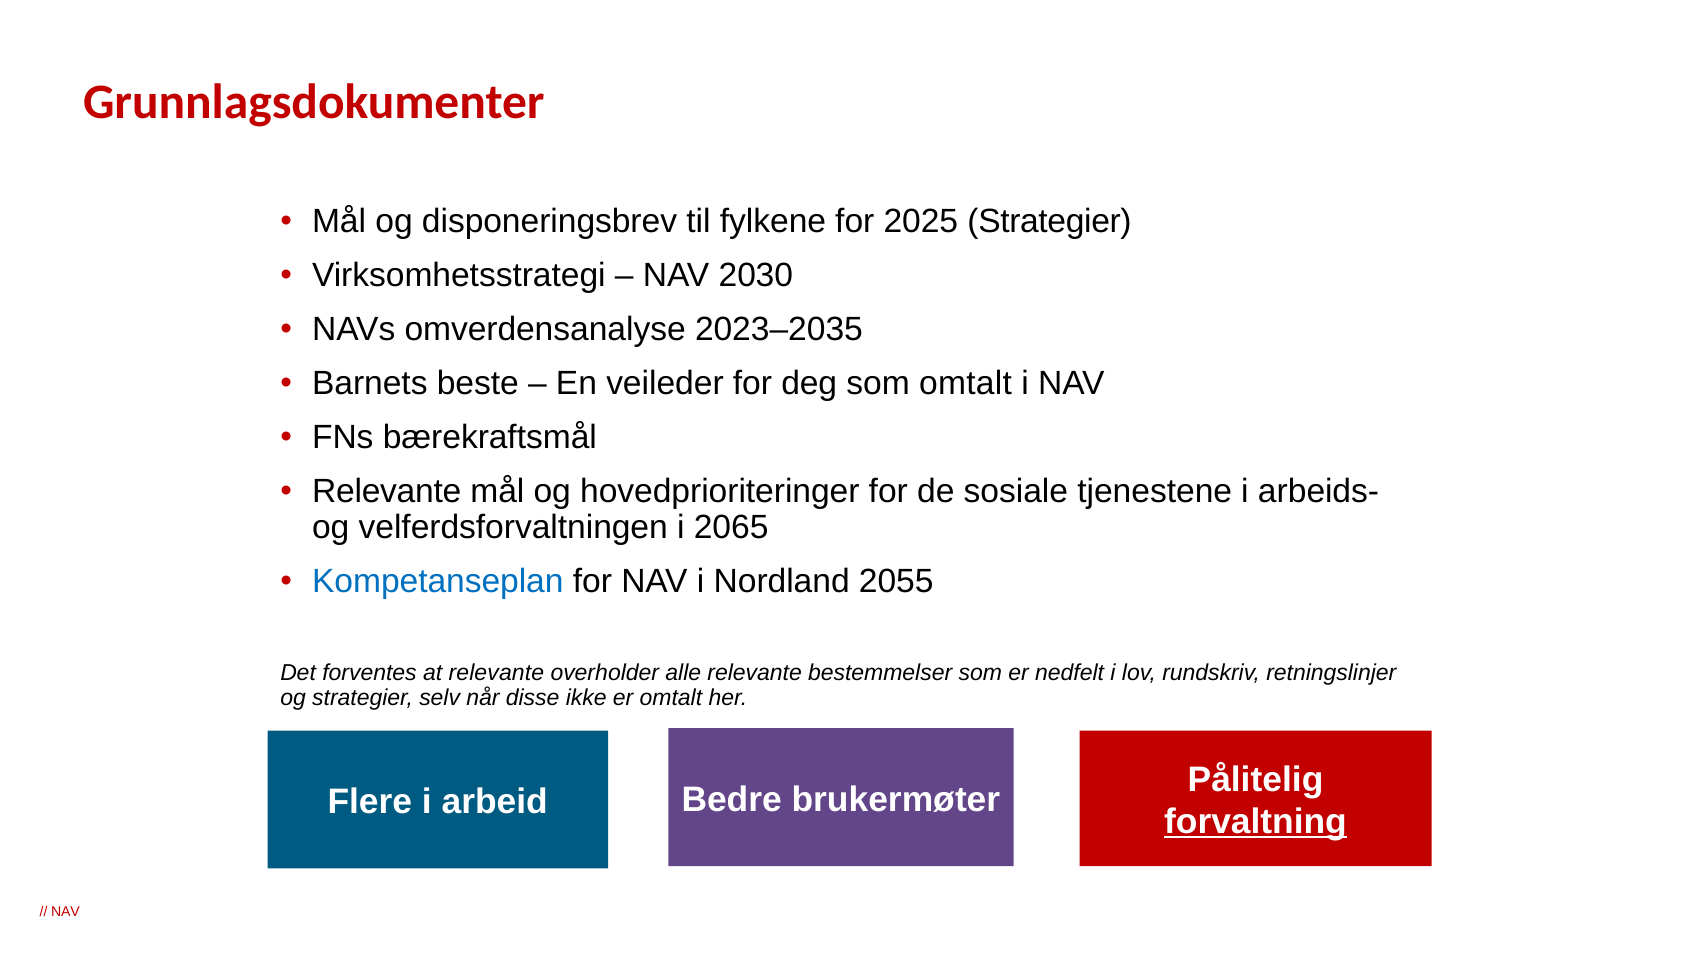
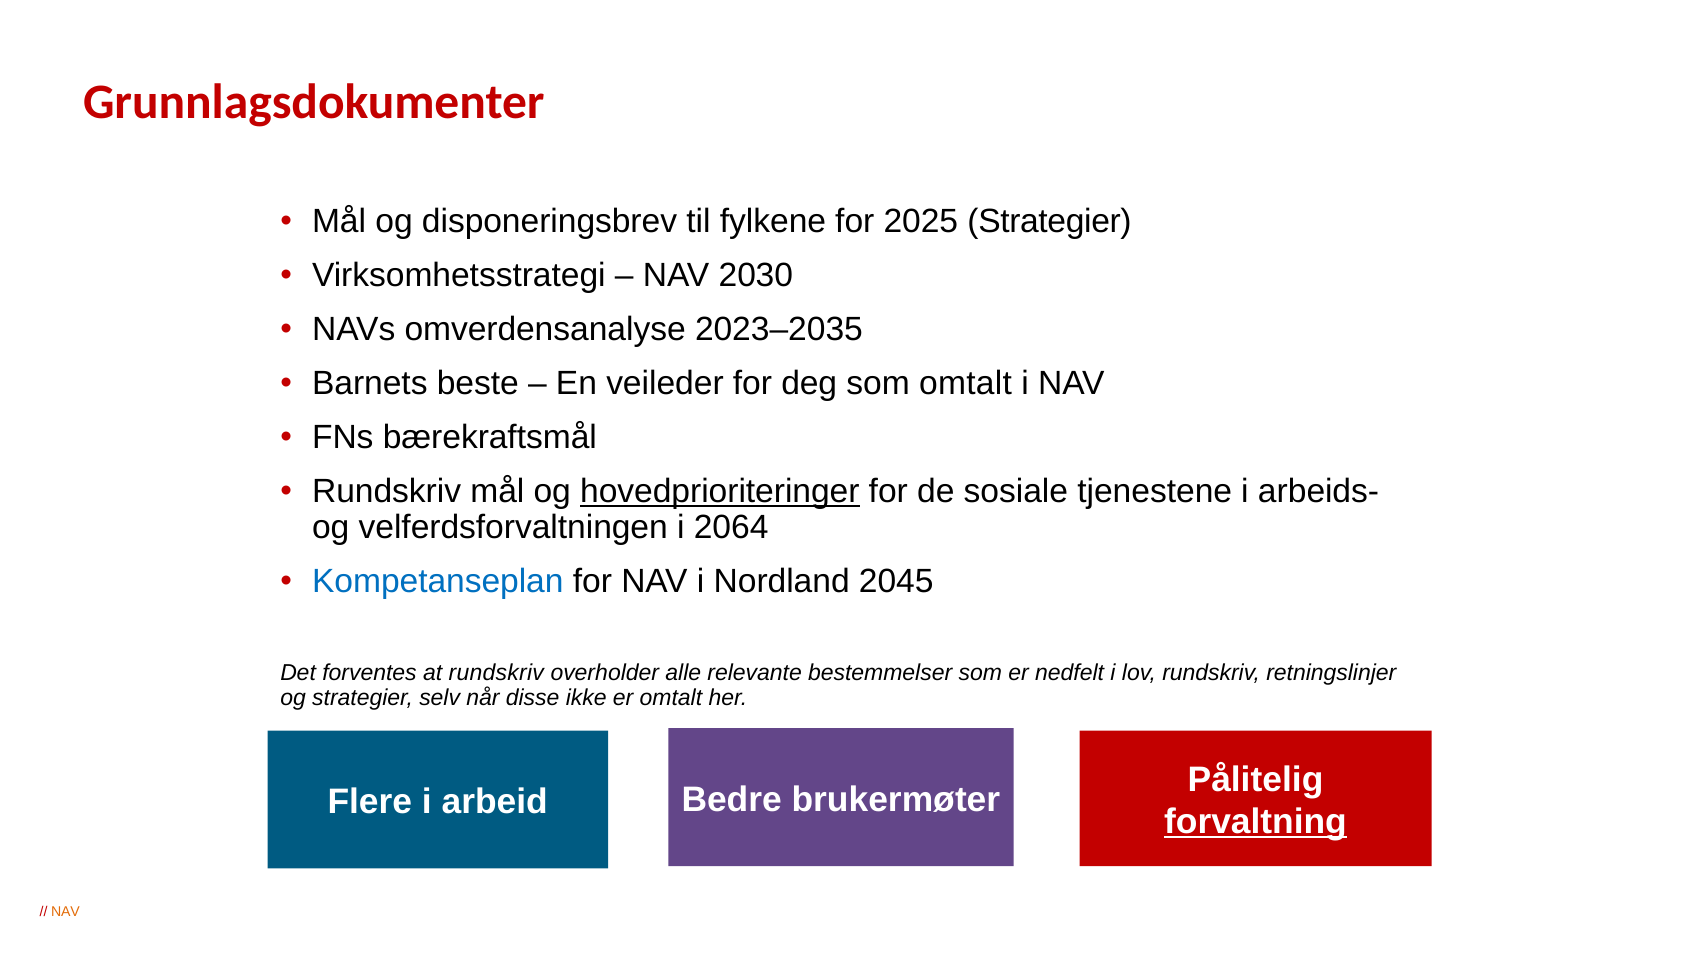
Relevante: Relevante -> Rundskriv (387, 491)
hovedprioriteringer underline: none -> present (720, 491)
2065: 2065 -> 2064 (731, 528)
2055: 2055 -> 2045 (896, 582)
at relevante: relevante -> rundskriv (496, 673)
NAV colour: red -> orange (66, 912)
